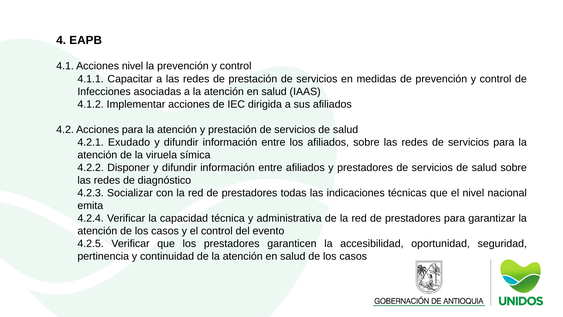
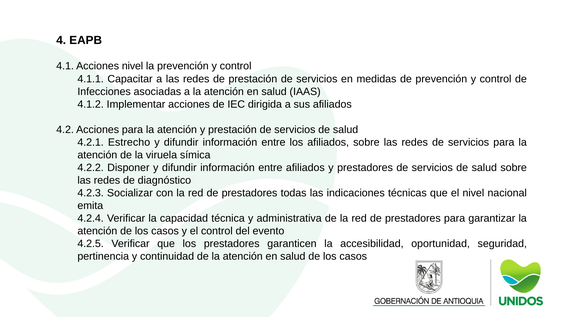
Exudado: Exudado -> Estrecho (129, 142)
